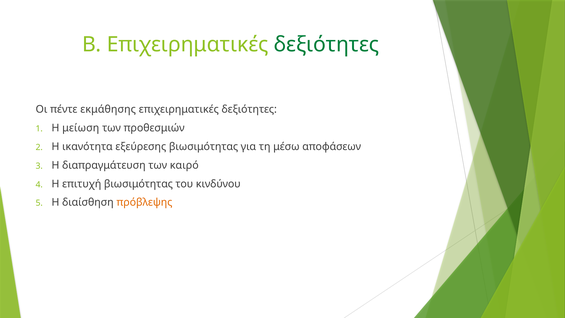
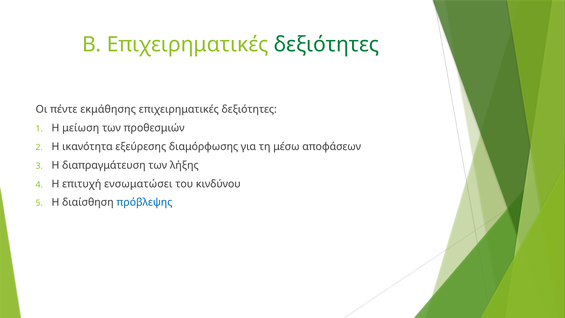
εξεύρεσης βιωσιμότητας: βιωσιμότητας -> διαμόρφωσης (204, 147)
καιρό: καιρό -> λήξης (184, 165)
επιτυχή βιωσιμότητας: βιωσιμότητας -> ενσωματώσει (138, 184)
πρόβλεψης colour: orange -> blue (144, 202)
